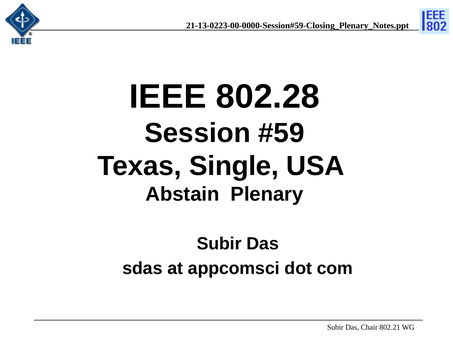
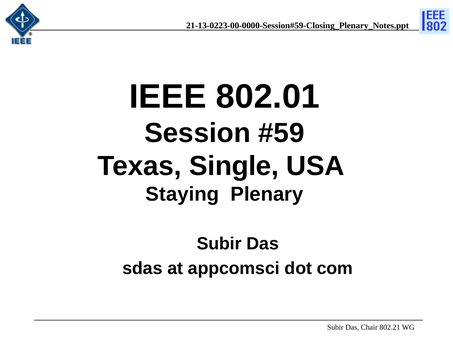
802.28: 802.28 -> 802.01 (268, 97)
Abstain: Abstain -> Staying (182, 195)
